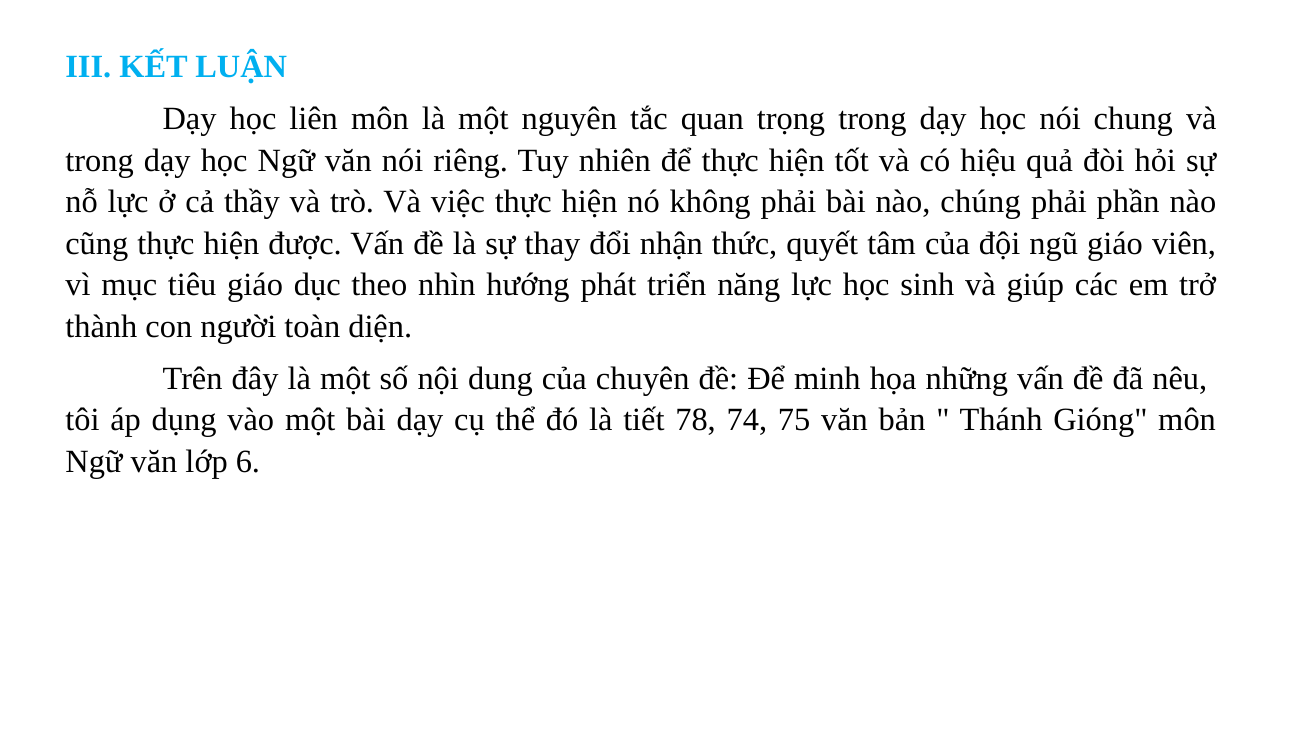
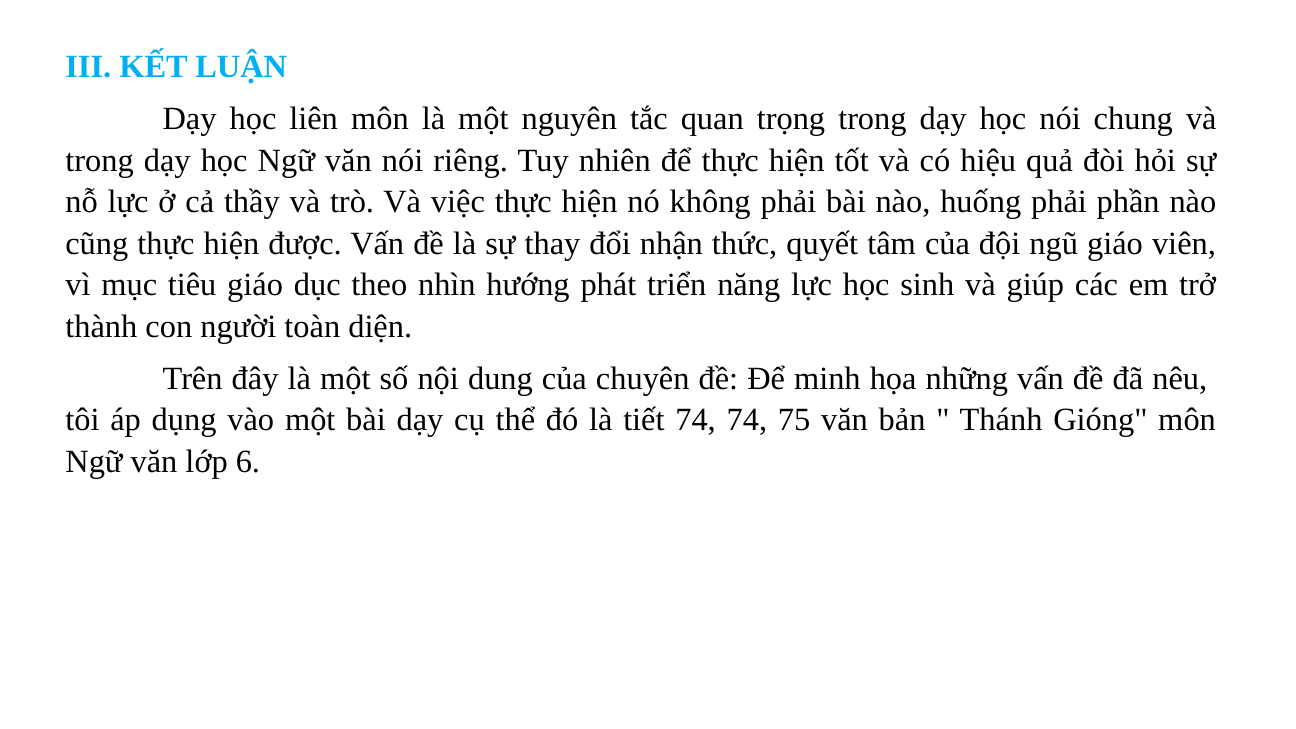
chúng: chúng -> huống (981, 202)
tiết 78: 78 -> 74 (696, 420)
